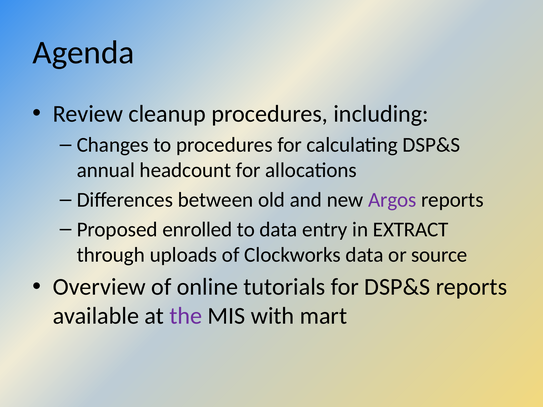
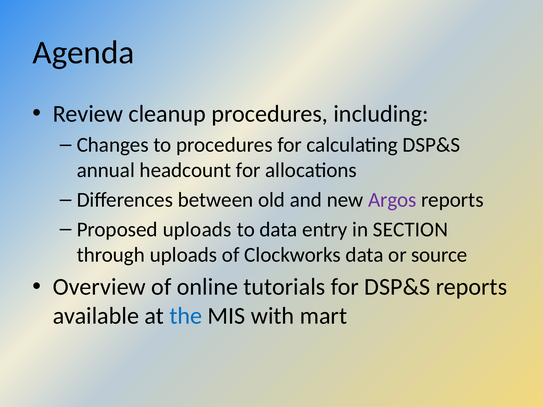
Proposed enrolled: enrolled -> uploads (197, 230)
EXTRACT: EXTRACT -> SECTION (410, 230)
the colour: purple -> blue (186, 316)
